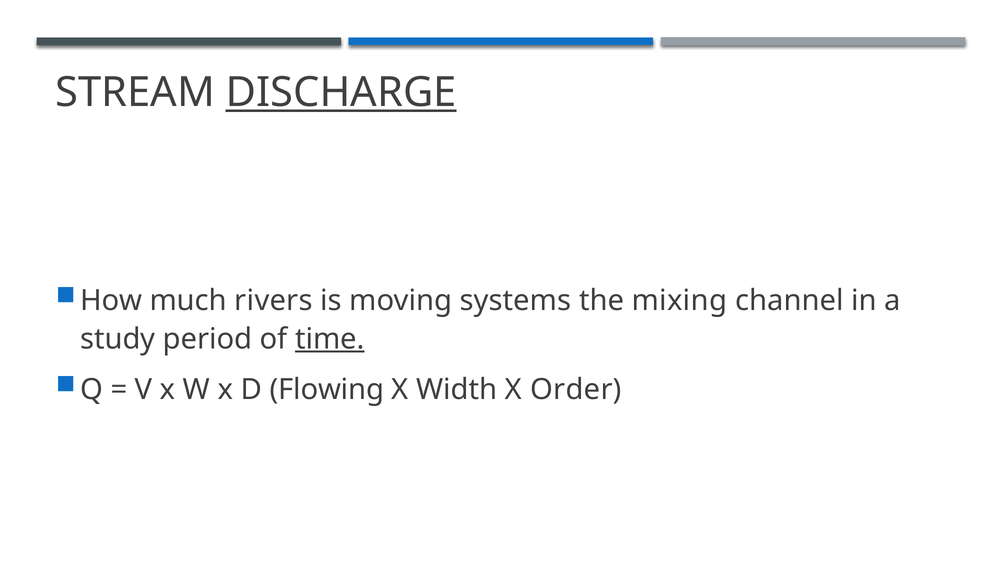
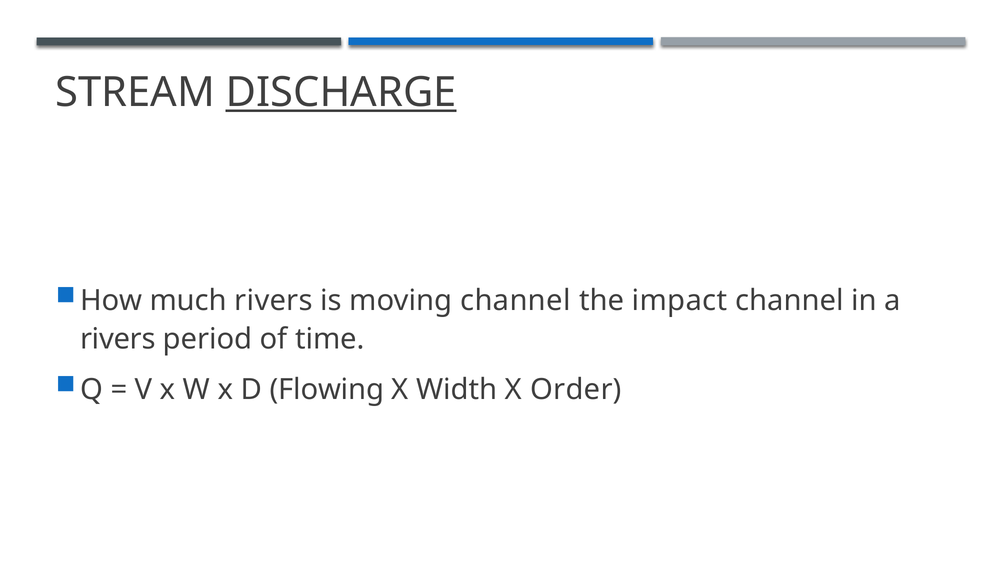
moving systems: systems -> channel (515, 301)
mixing: mixing -> impact (679, 301)
study: study -> rivers (118, 339)
time underline: present -> none (330, 339)
